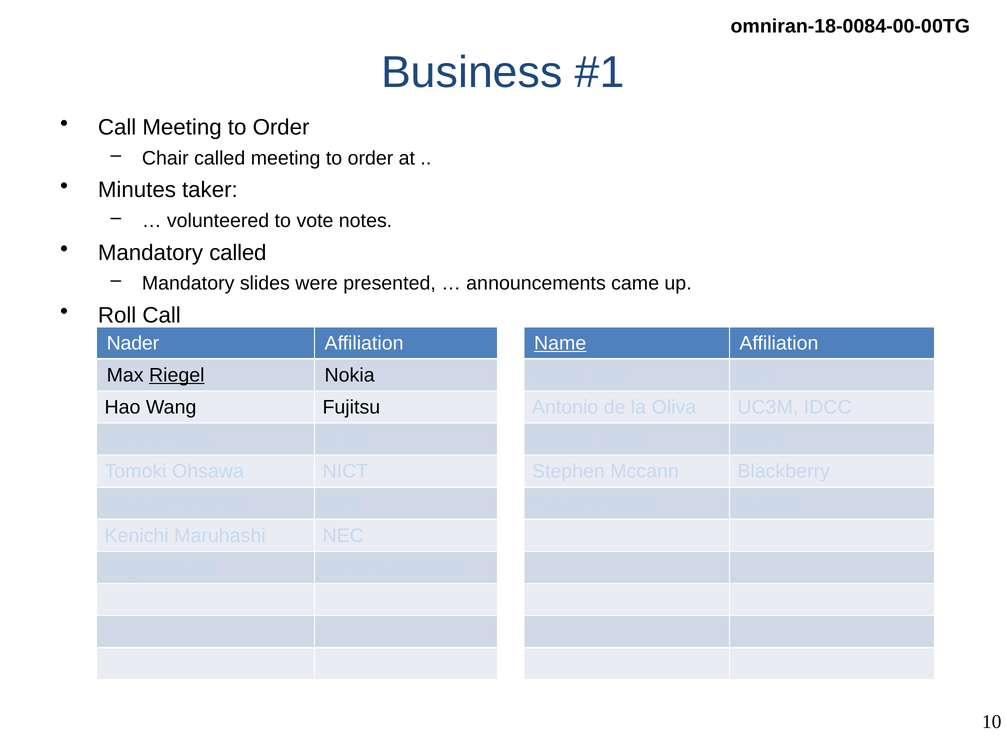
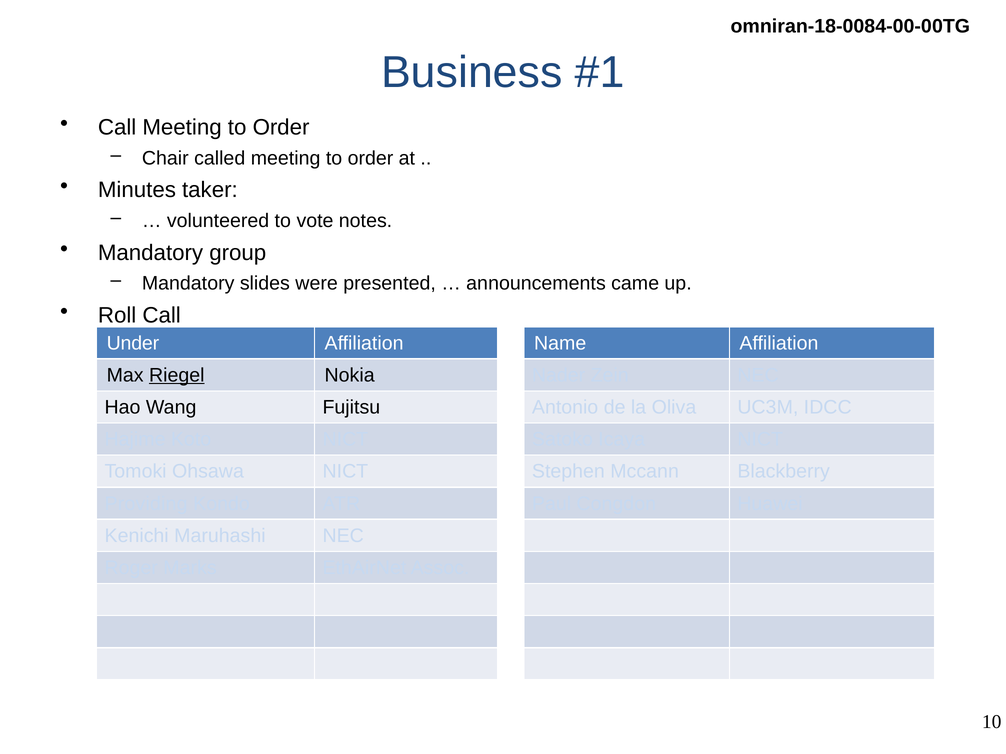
Mandatory called: called -> group (238, 253)
Nader: Nader -> Under (133, 343)
Name underline: present -> none (560, 343)
